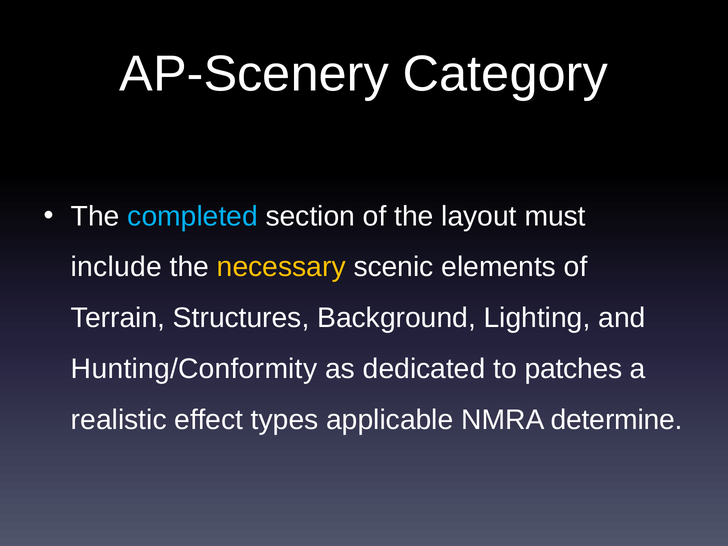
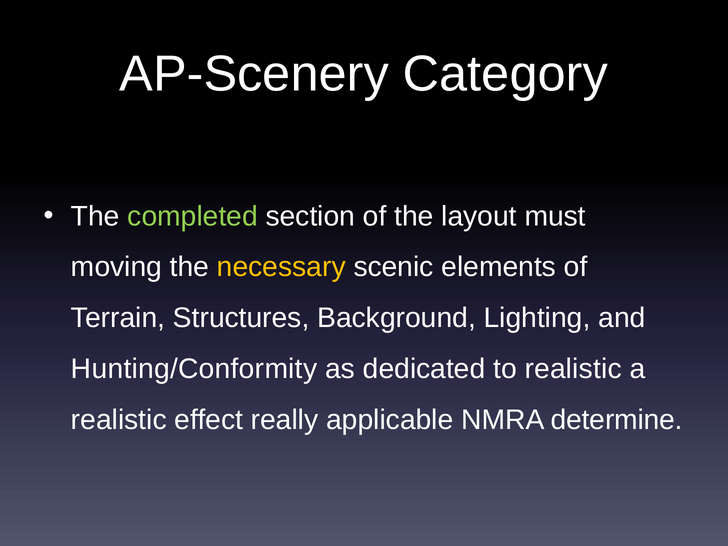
completed colour: light blue -> light green (193, 216)
include: include -> moving (117, 267)
to patches: patches -> realistic (573, 369)
types: types -> really (285, 420)
